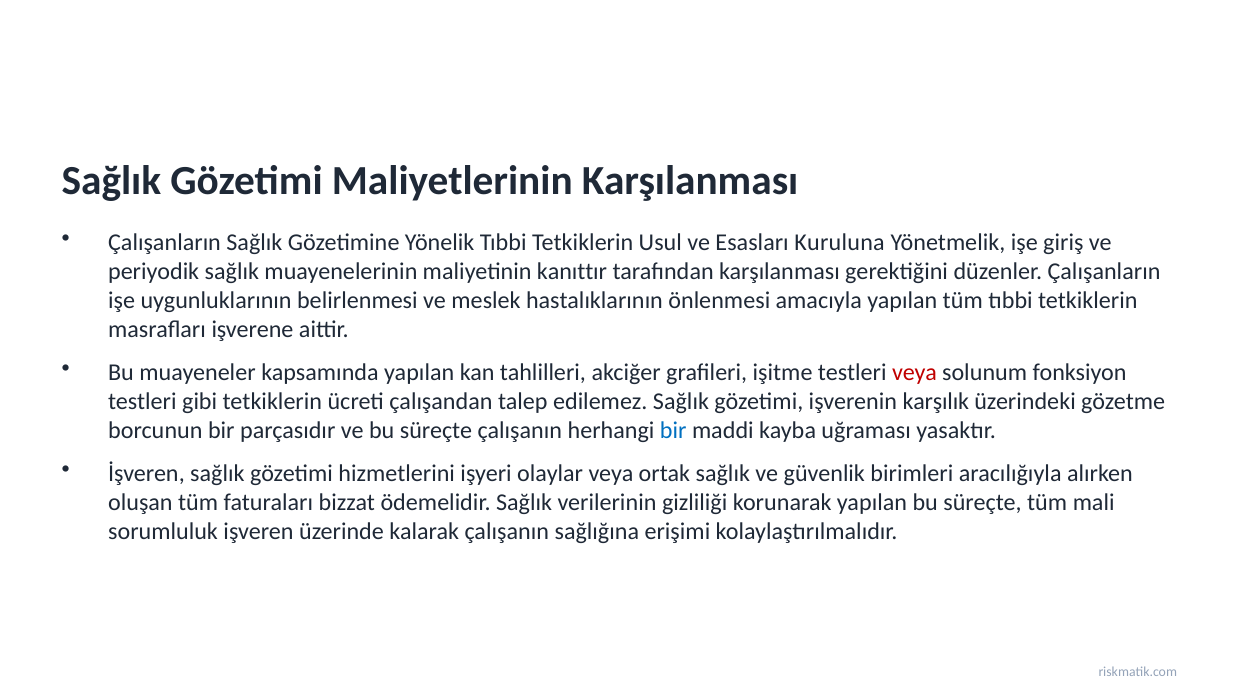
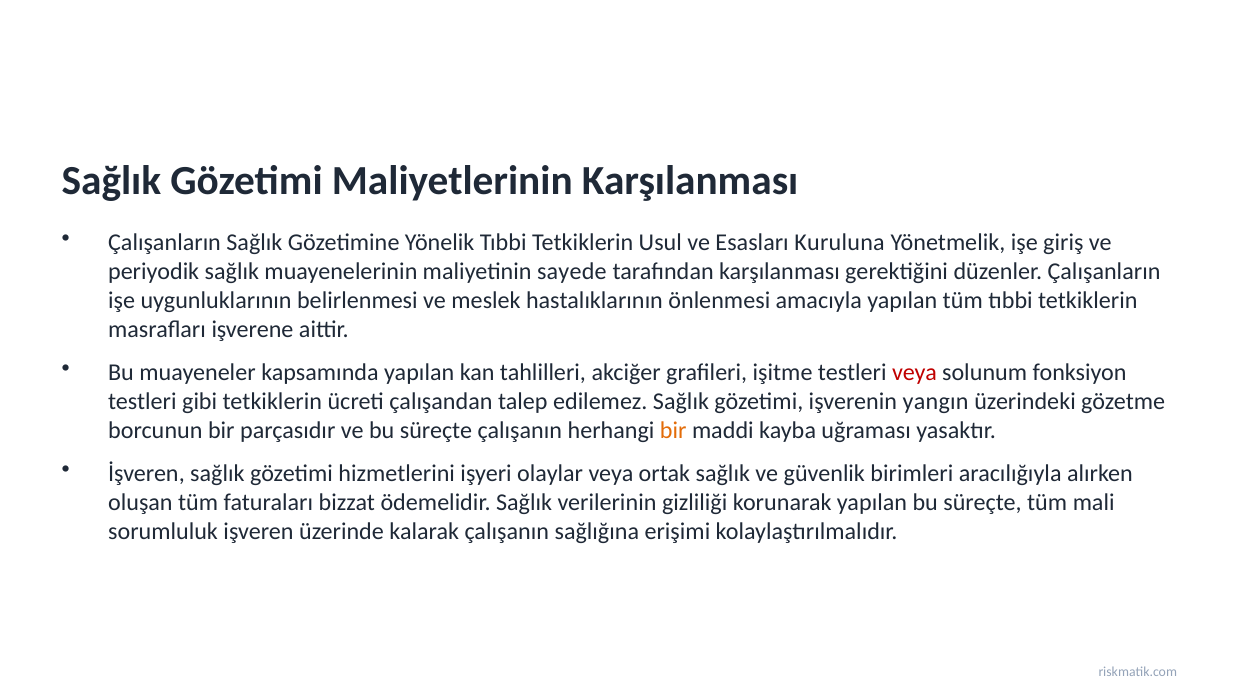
kanıttır: kanıttır -> sayede (572, 272)
karşılık: karşılık -> yangın (936, 401)
bir colour: blue -> orange (673, 430)
